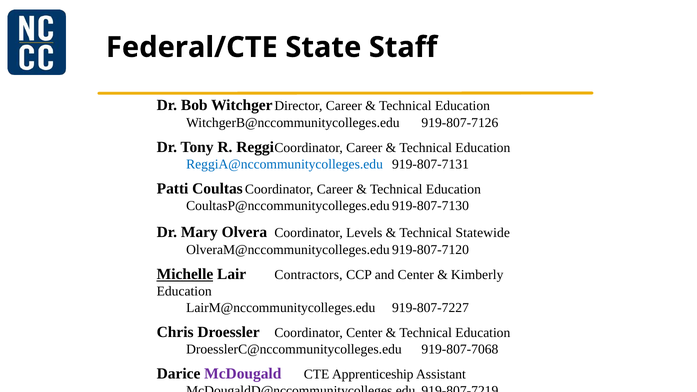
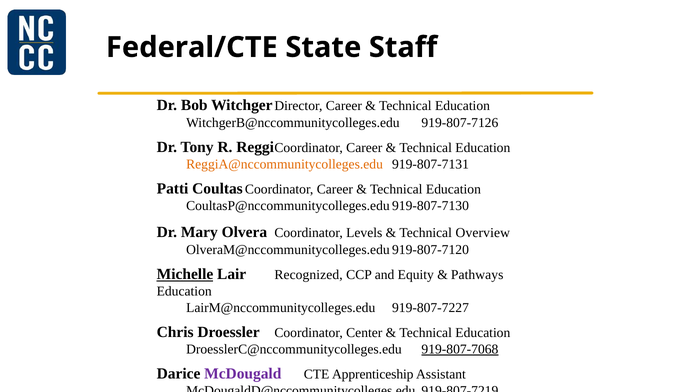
ReggiA@nccommunitycolleges.edu colour: blue -> orange (285, 164)
Statewide: Statewide -> Overview (483, 233)
Contractors: Contractors -> Recognized (309, 275)
and Center: Center -> Equity (416, 275)
Kimberly: Kimberly -> Pathways (477, 275)
919-807-7068 underline: none -> present (460, 349)
